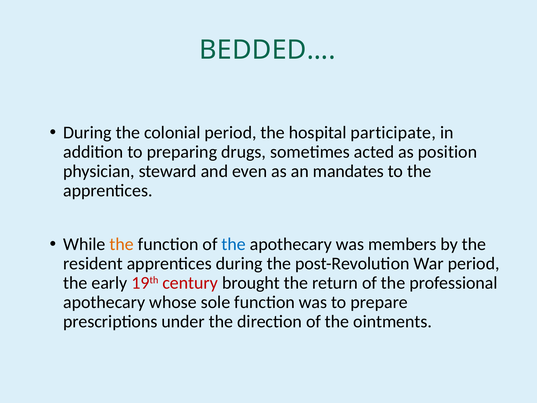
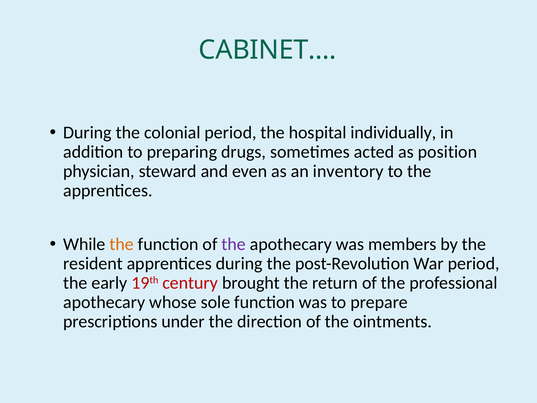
BEDDED…: BEDDED… -> CABINET… (268, 50)
participate: participate -> individually (393, 133)
mandates: mandates -> inventory (348, 171)
the colour: blue -> purple (234, 244)
